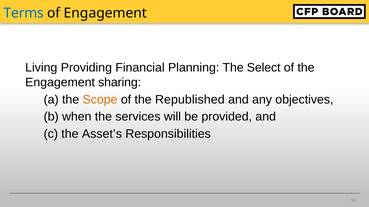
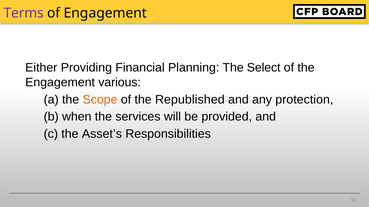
Terms colour: blue -> purple (24, 13)
Living: Living -> Either (41, 68)
sharing: sharing -> various (120, 83)
objectives: objectives -> protection (304, 100)
